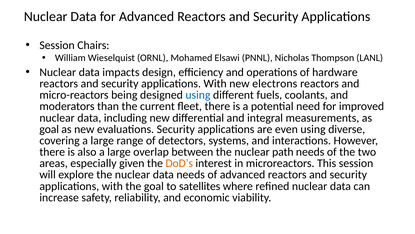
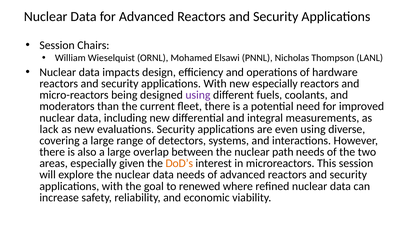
new electrons: electrons -> especially (275, 83)
using colour: blue -> purple (198, 95)
goal: goal -> lack (49, 129)
satellites: satellites -> renewed (200, 186)
